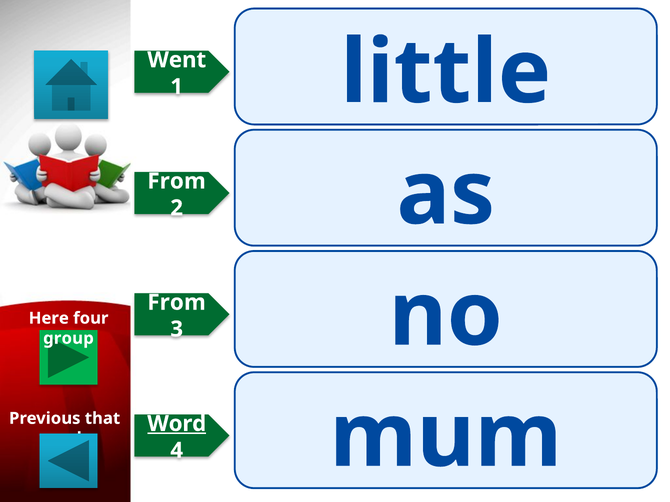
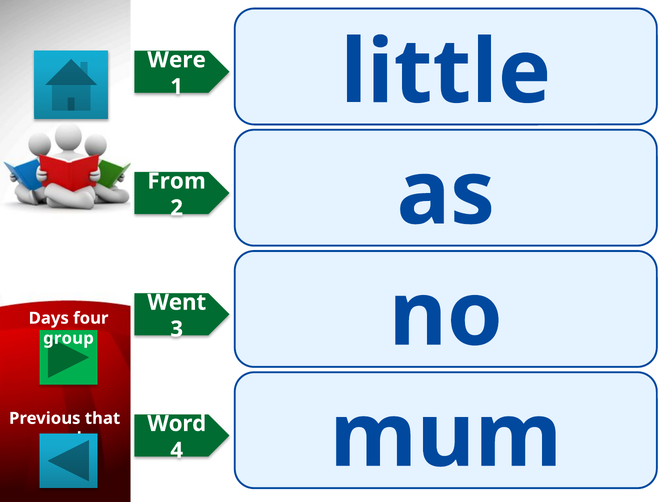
Went: Went -> Were (177, 60)
From: From -> Went (177, 303)
Here: Here -> Days (49, 318)
Word underline: present -> none (177, 424)
